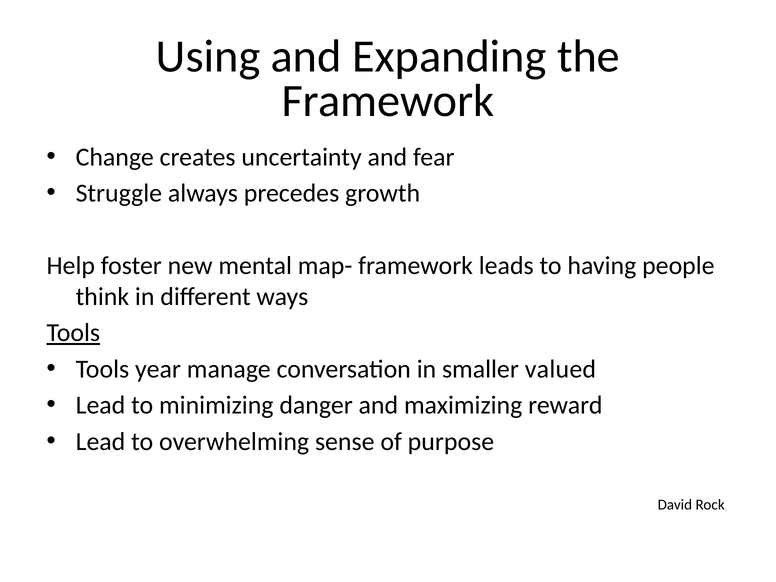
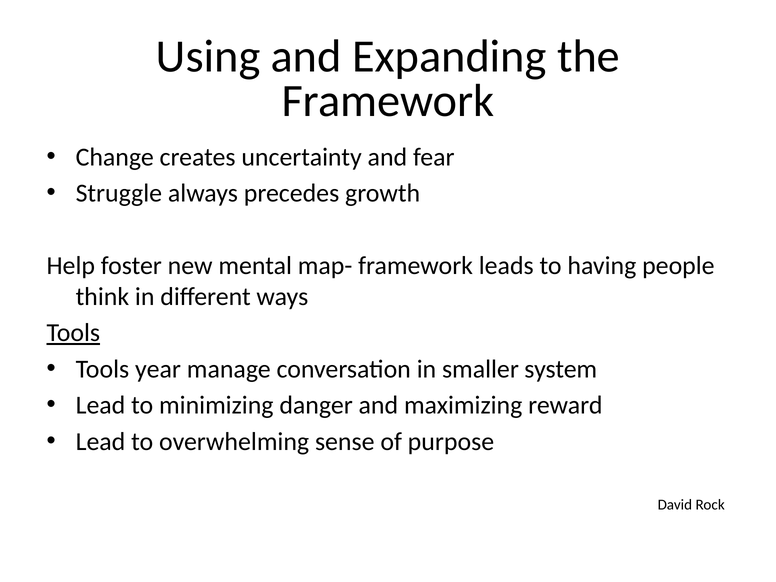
valued: valued -> system (561, 369)
